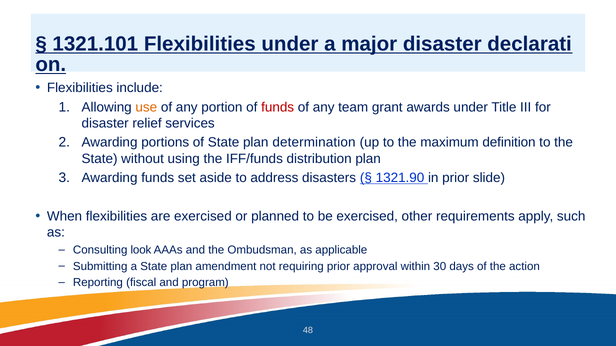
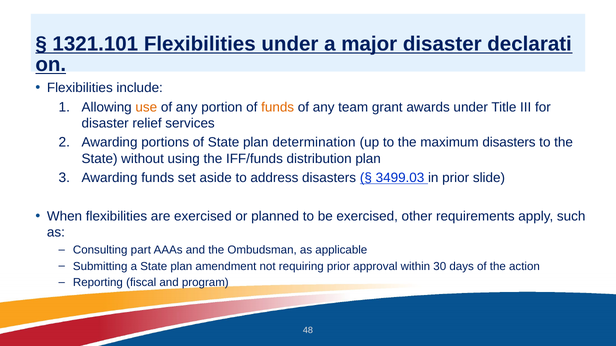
funds colour: red -> orange (278, 107)
maximum definition: definition -> disasters (509, 143)
1321.90: 1321.90 -> 3499.03 (400, 178)
look: look -> part (141, 250)
